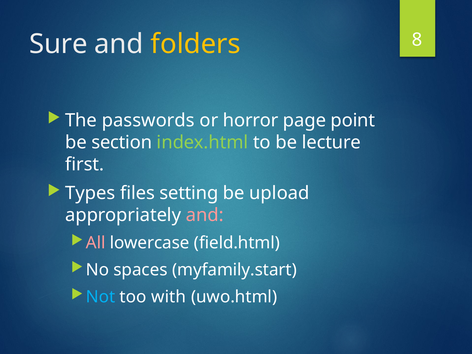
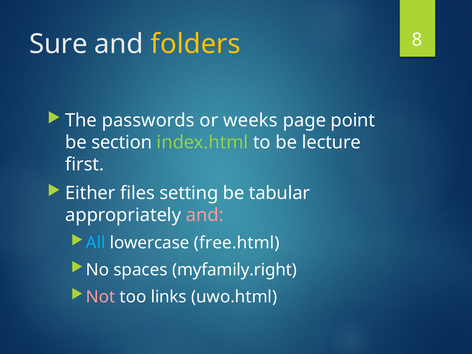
horror: horror -> weeks (250, 121)
Types: Types -> Either (90, 193)
upload: upload -> tabular (279, 193)
All colour: pink -> light blue (96, 243)
field.html: field.html -> free.html (237, 243)
myfamily.start: myfamily.start -> myfamily.right (234, 270)
Not colour: light blue -> pink (101, 297)
with: with -> links (169, 297)
